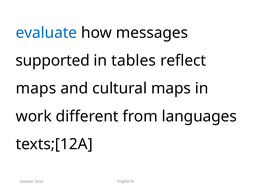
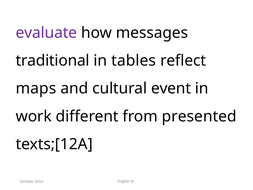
evaluate colour: blue -> purple (46, 33)
supported: supported -> traditional (53, 61)
cultural maps: maps -> event (171, 88)
languages: languages -> presented (199, 116)
